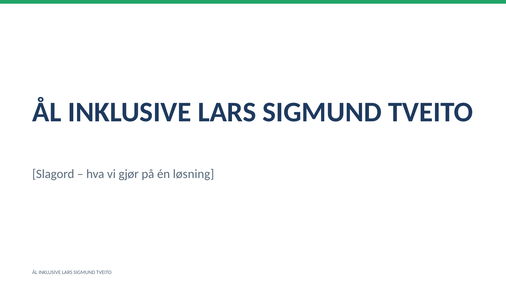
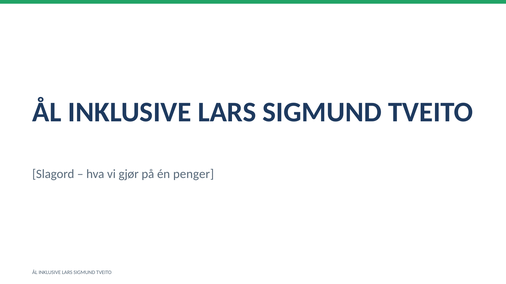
løsning: løsning -> penger (194, 174)
